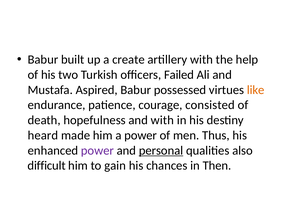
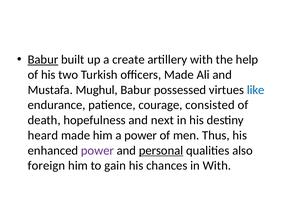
Babur underline: none -> present (43, 60)
officers Failed: Failed -> Made (179, 75)
Aspired: Aspired -> Mughul (97, 90)
like colour: orange -> blue (256, 90)
and with: with -> next (162, 120)
difficult: difficult -> foreign (46, 166)
in Then: Then -> With (217, 166)
